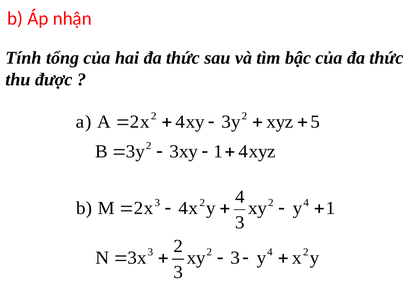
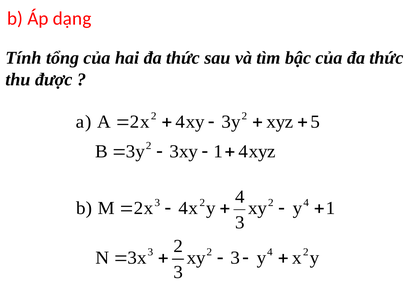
nhận: nhận -> dạng (72, 18)
